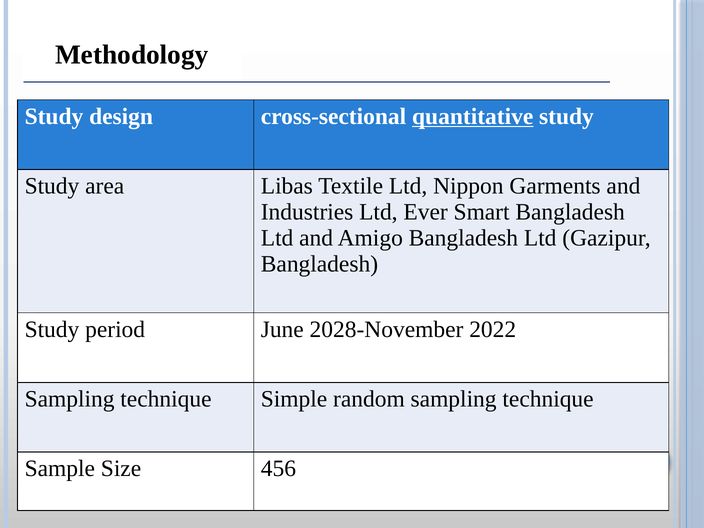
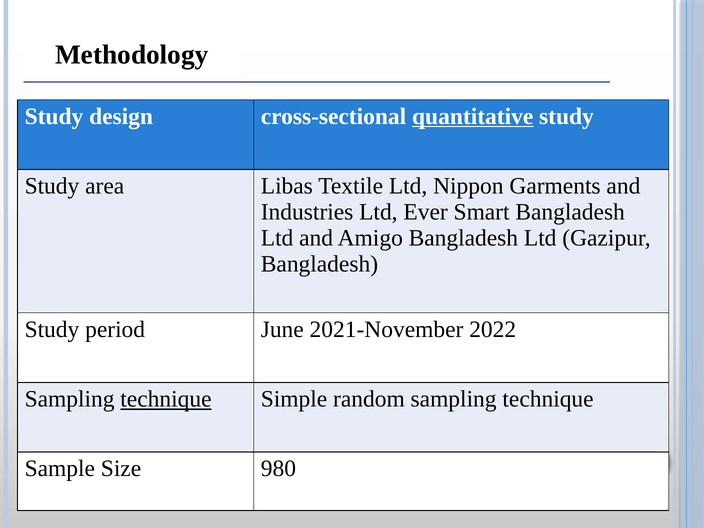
2028-November: 2028-November -> 2021-November (386, 329)
technique underline: none -> present (166, 399)
456: 456 -> 980 (278, 469)
